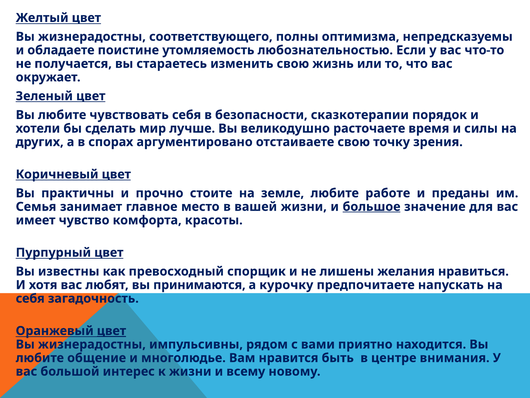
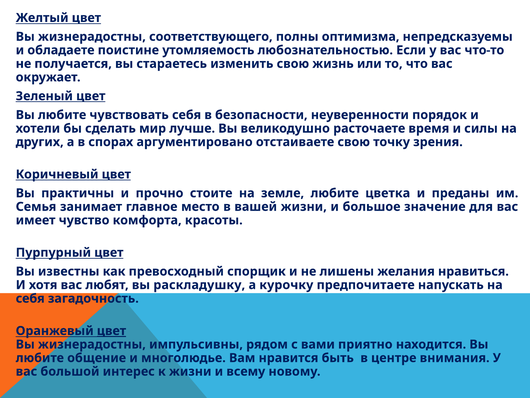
сказкотерапии: сказкотерапии -> неуверенности (360, 115)
работе: работе -> цветка (388, 193)
большое underline: present -> none (372, 206)
принимаются: принимаются -> раскладушку (199, 285)
